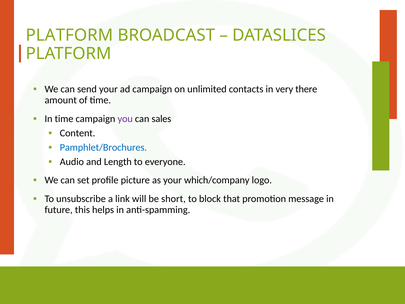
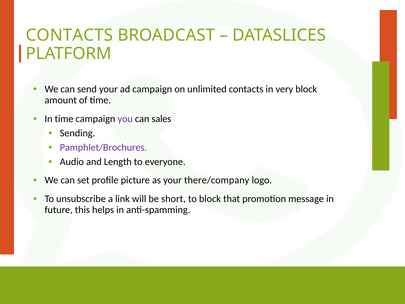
PLATFORM: PLATFORM -> CONTACTS (69, 35)
very there: there -> block (306, 89)
Content: Content -> Sending (78, 133)
Pamphlet/Brochures colour: blue -> purple (103, 147)
which/company: which/company -> there/company (217, 180)
